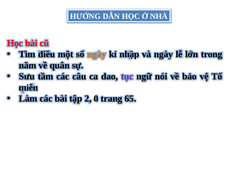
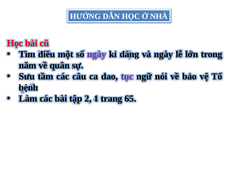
ngày colour: orange -> purple (97, 54)
nhập: nhập -> đáng (129, 54)
miễn: miễn -> bệnh (28, 88)
0: 0 -> 1 (96, 99)
